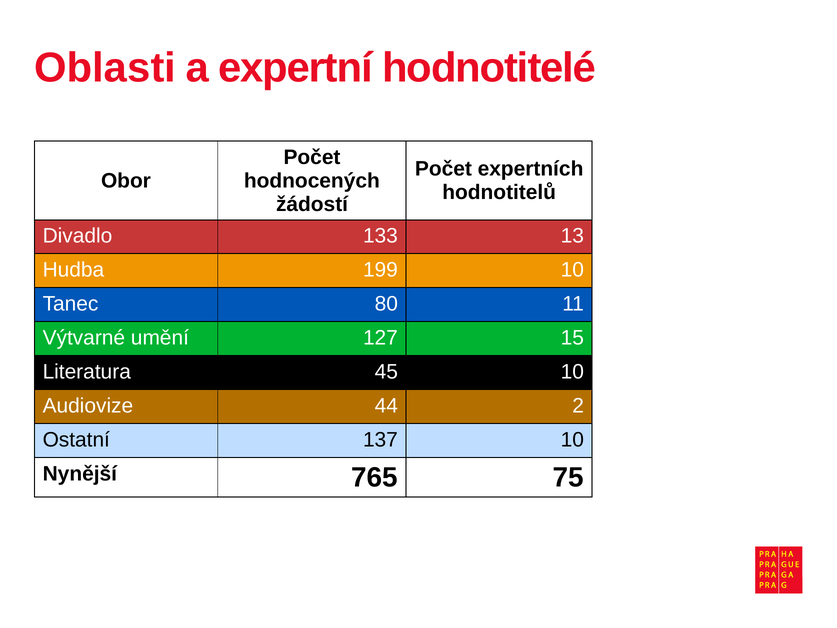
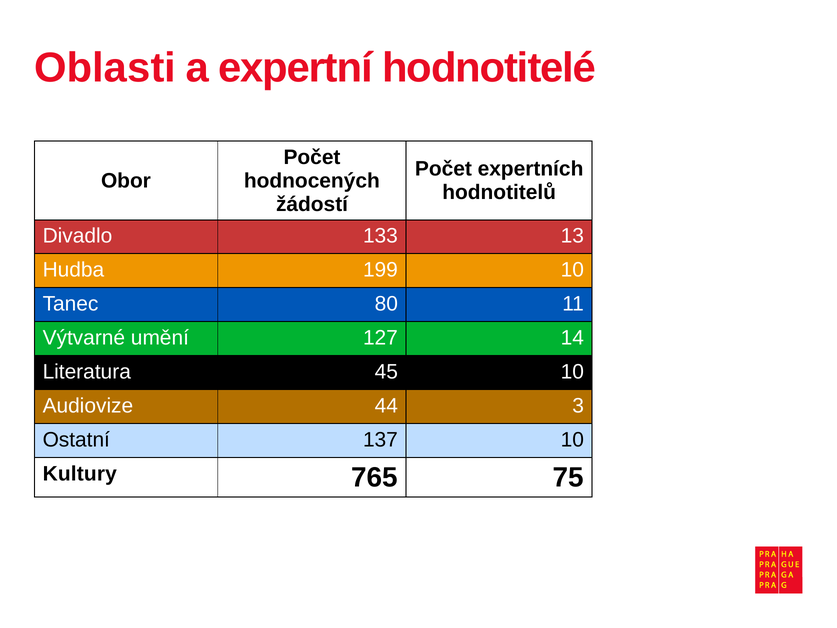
15: 15 -> 14 (572, 338)
2: 2 -> 3 (578, 406)
Nynější: Nynější -> Kultury (80, 474)
